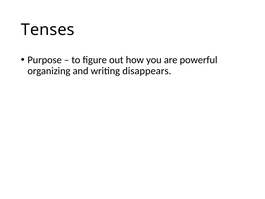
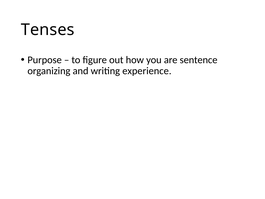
powerful: powerful -> sentence (199, 60)
disappears: disappears -> experience (147, 71)
